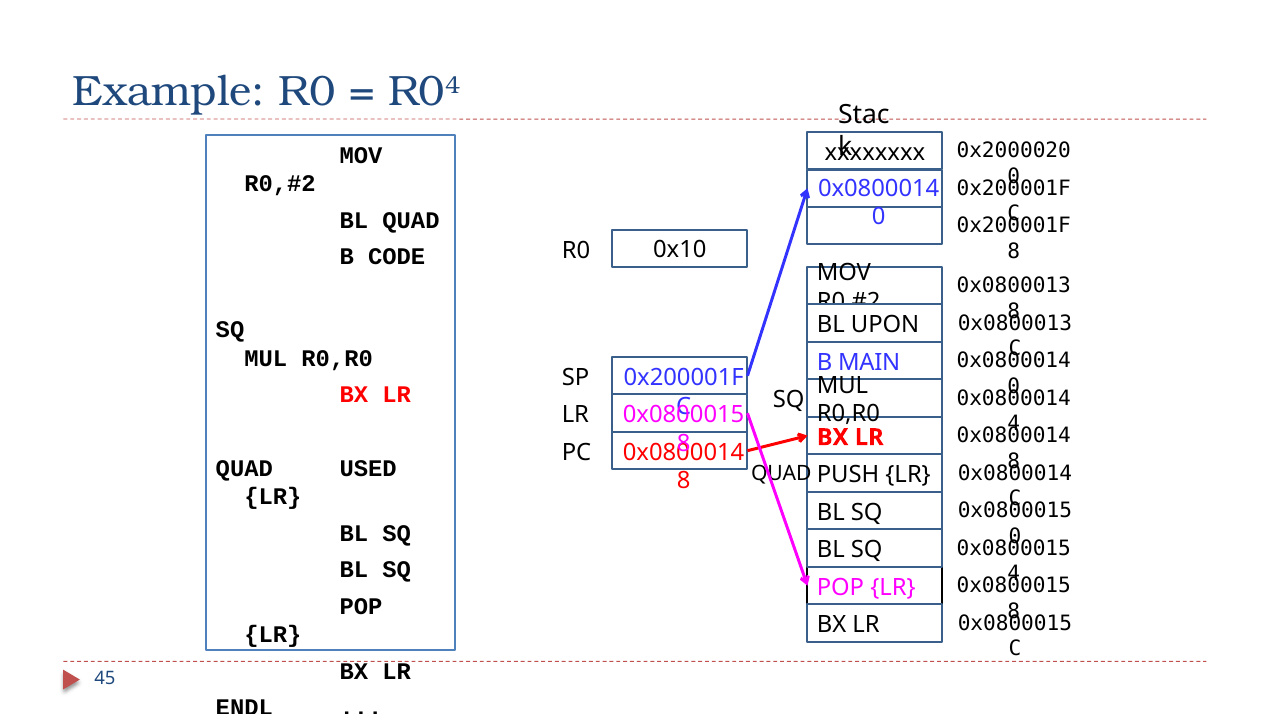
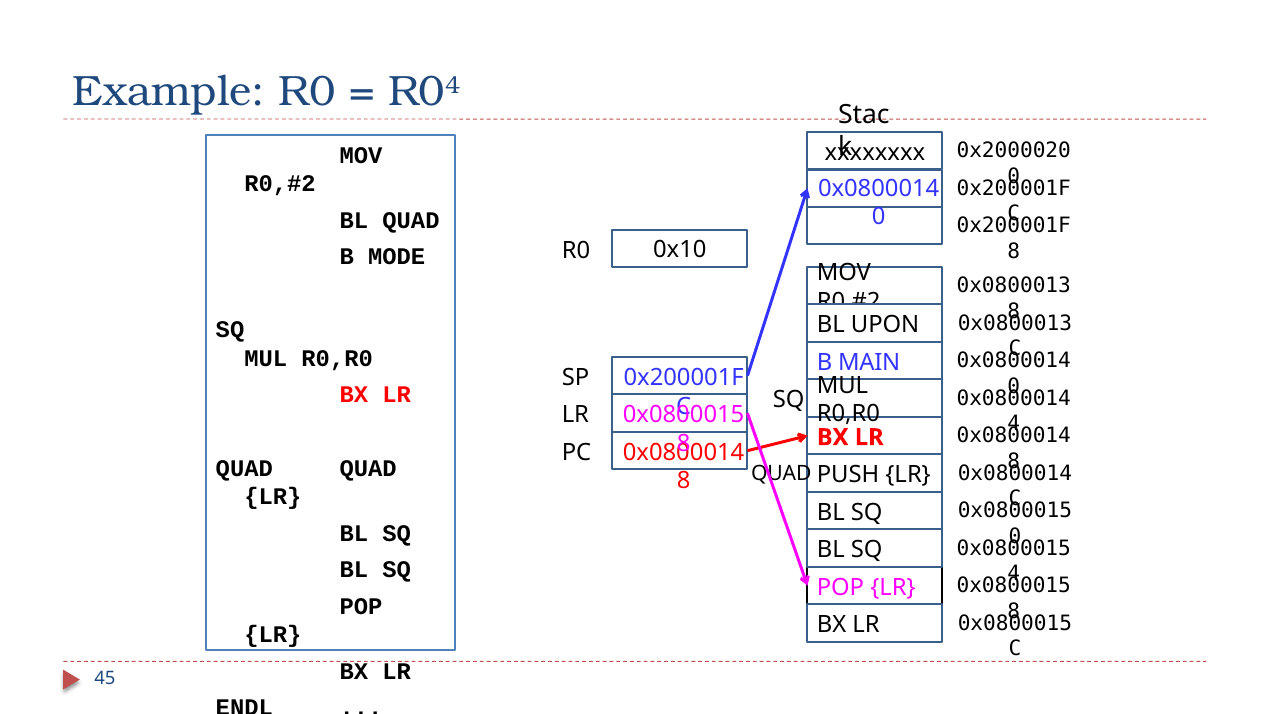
CODE: CODE -> MODE (397, 257)
QUAD USED: USED -> QUAD (368, 468)
